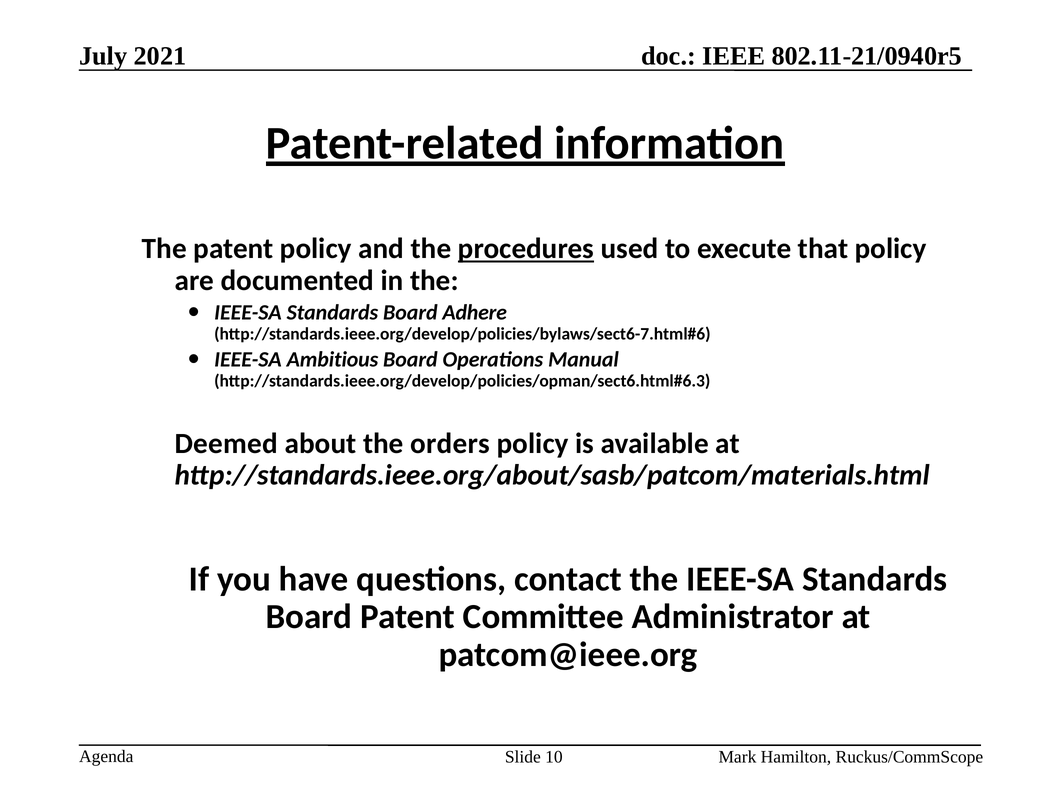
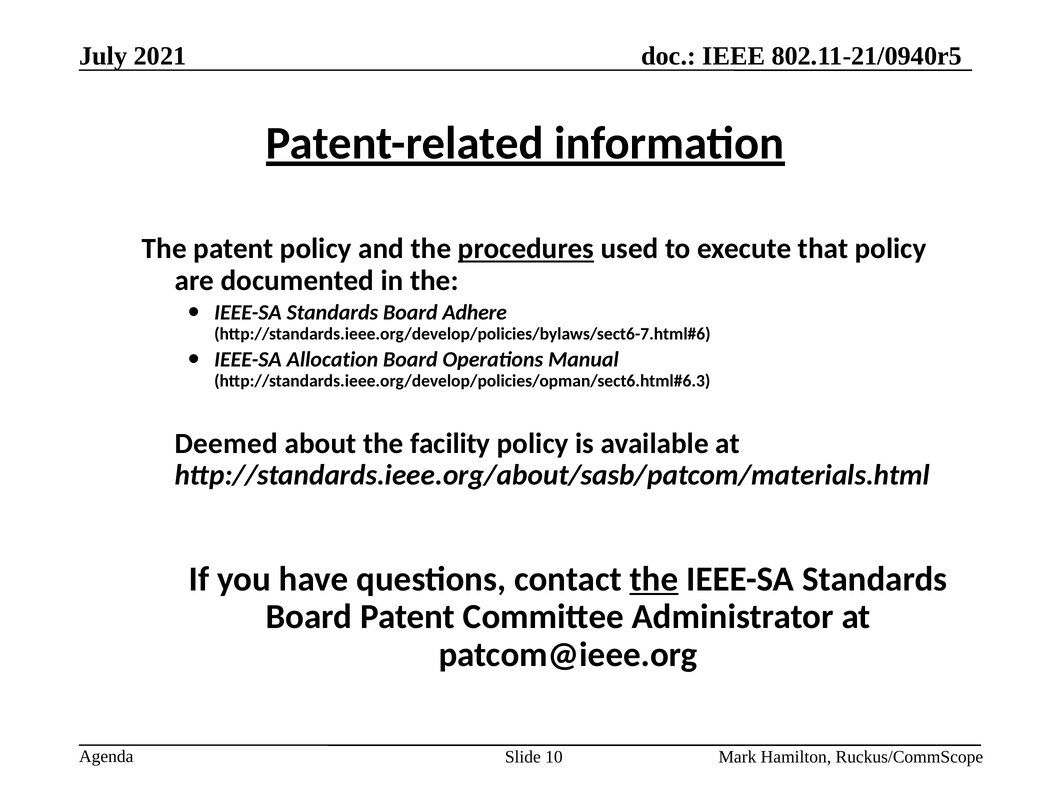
Ambitious: Ambitious -> Allocation (332, 359)
orders: orders -> facility (450, 443)
the underline: none -> present (654, 578)
